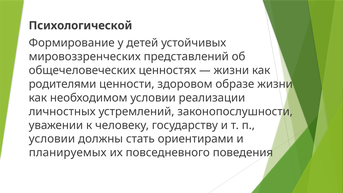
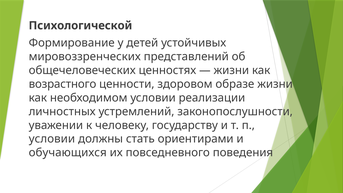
родителями: родителями -> возрастного (63, 84)
планируемых: планируемых -> обучающихся (68, 153)
